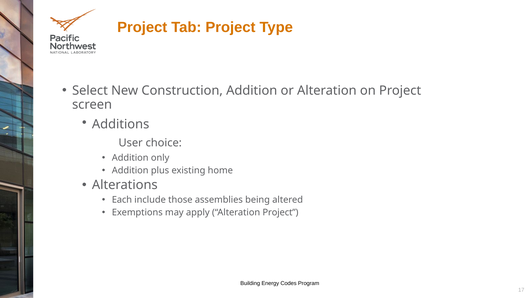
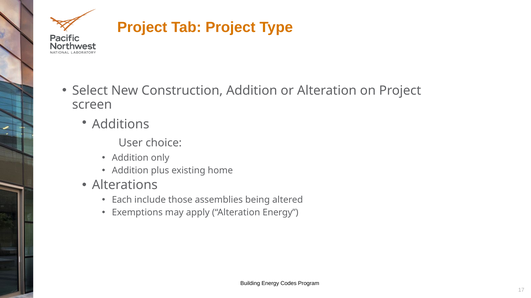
Alteration Project: Project -> Energy (280, 213)
